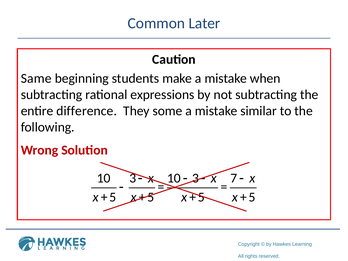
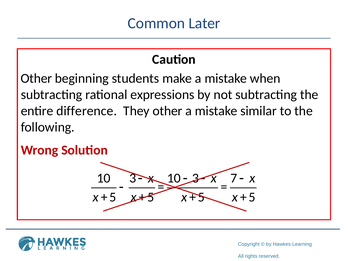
Same: Same -> Other (36, 78)
They some: some -> other (168, 111)
